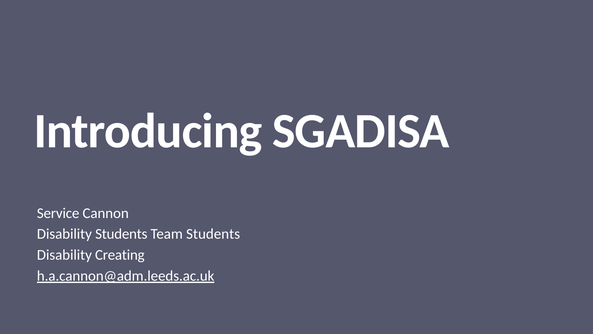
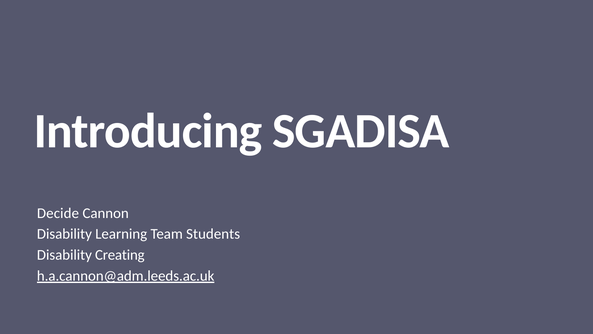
Service: Service -> Decide (58, 213)
Disability Students: Students -> Learning (121, 234)
